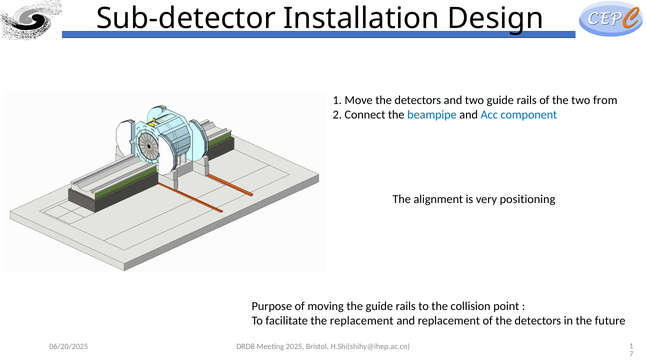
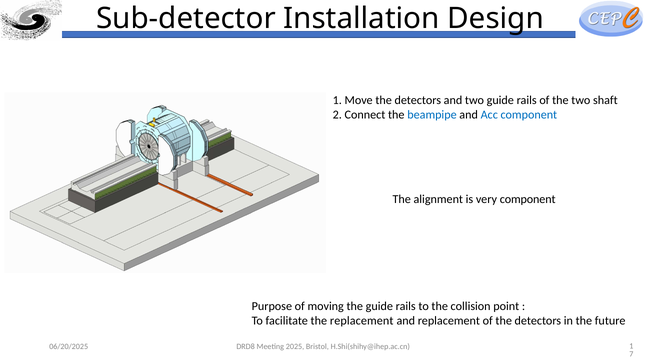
from: from -> shaft (605, 100)
very positioning: positioning -> component (528, 200)
